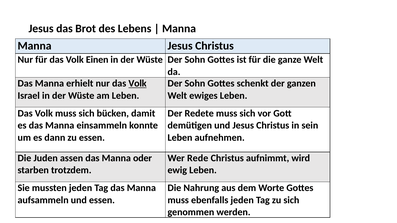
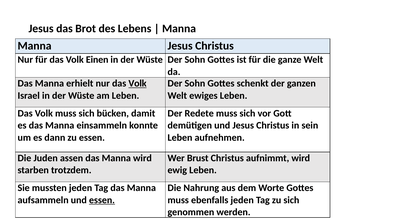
Manna oder: oder -> wird (142, 158)
Rede: Rede -> Brust (198, 158)
essen underline: none -> present (102, 200)
